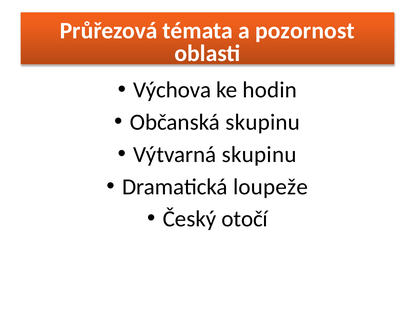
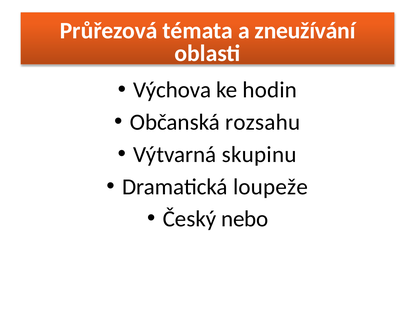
pozornost: pozornost -> zneužívání (305, 31)
Občanská skupinu: skupinu -> rozsahu (263, 122)
otočí: otočí -> nebo (245, 219)
